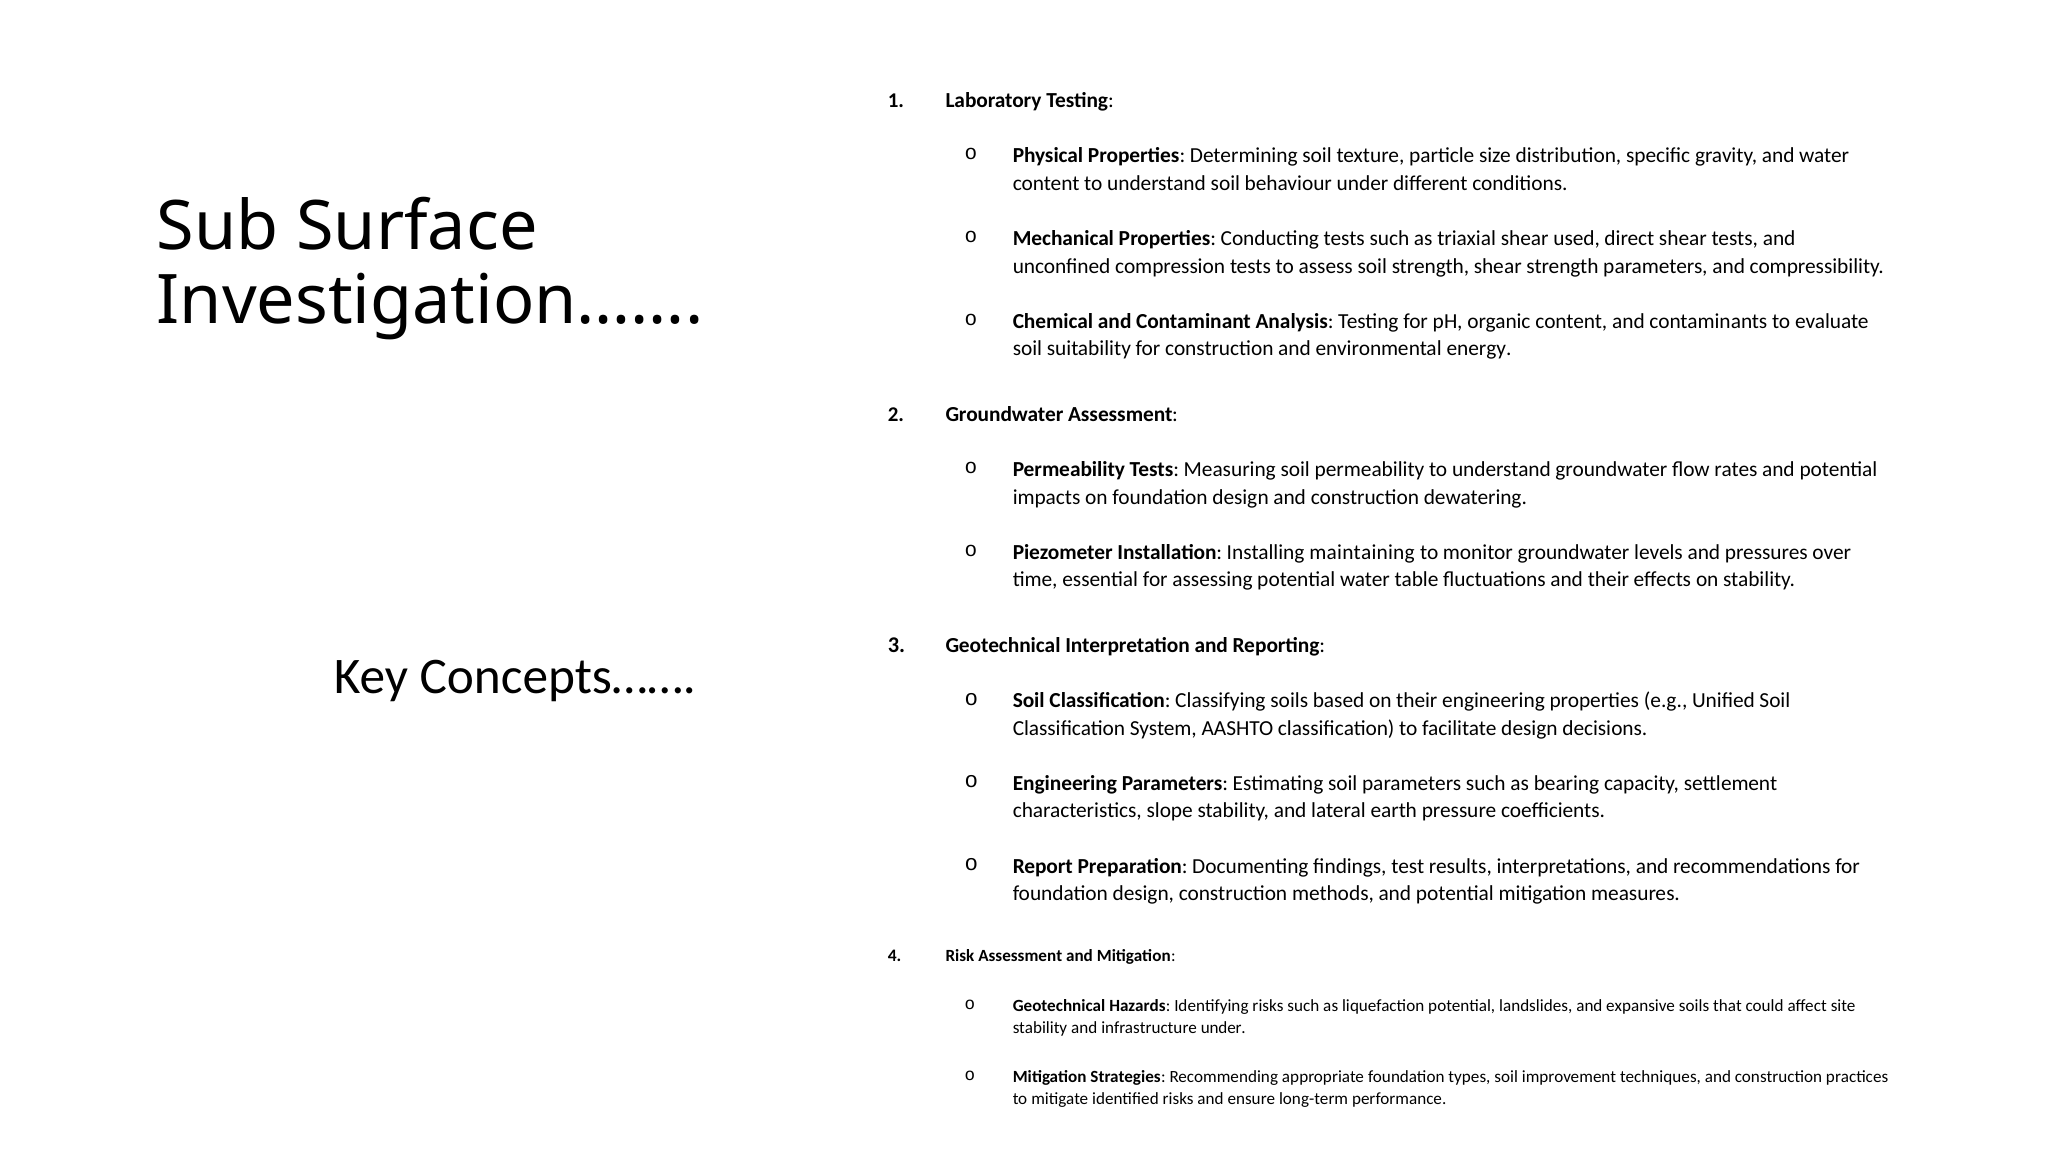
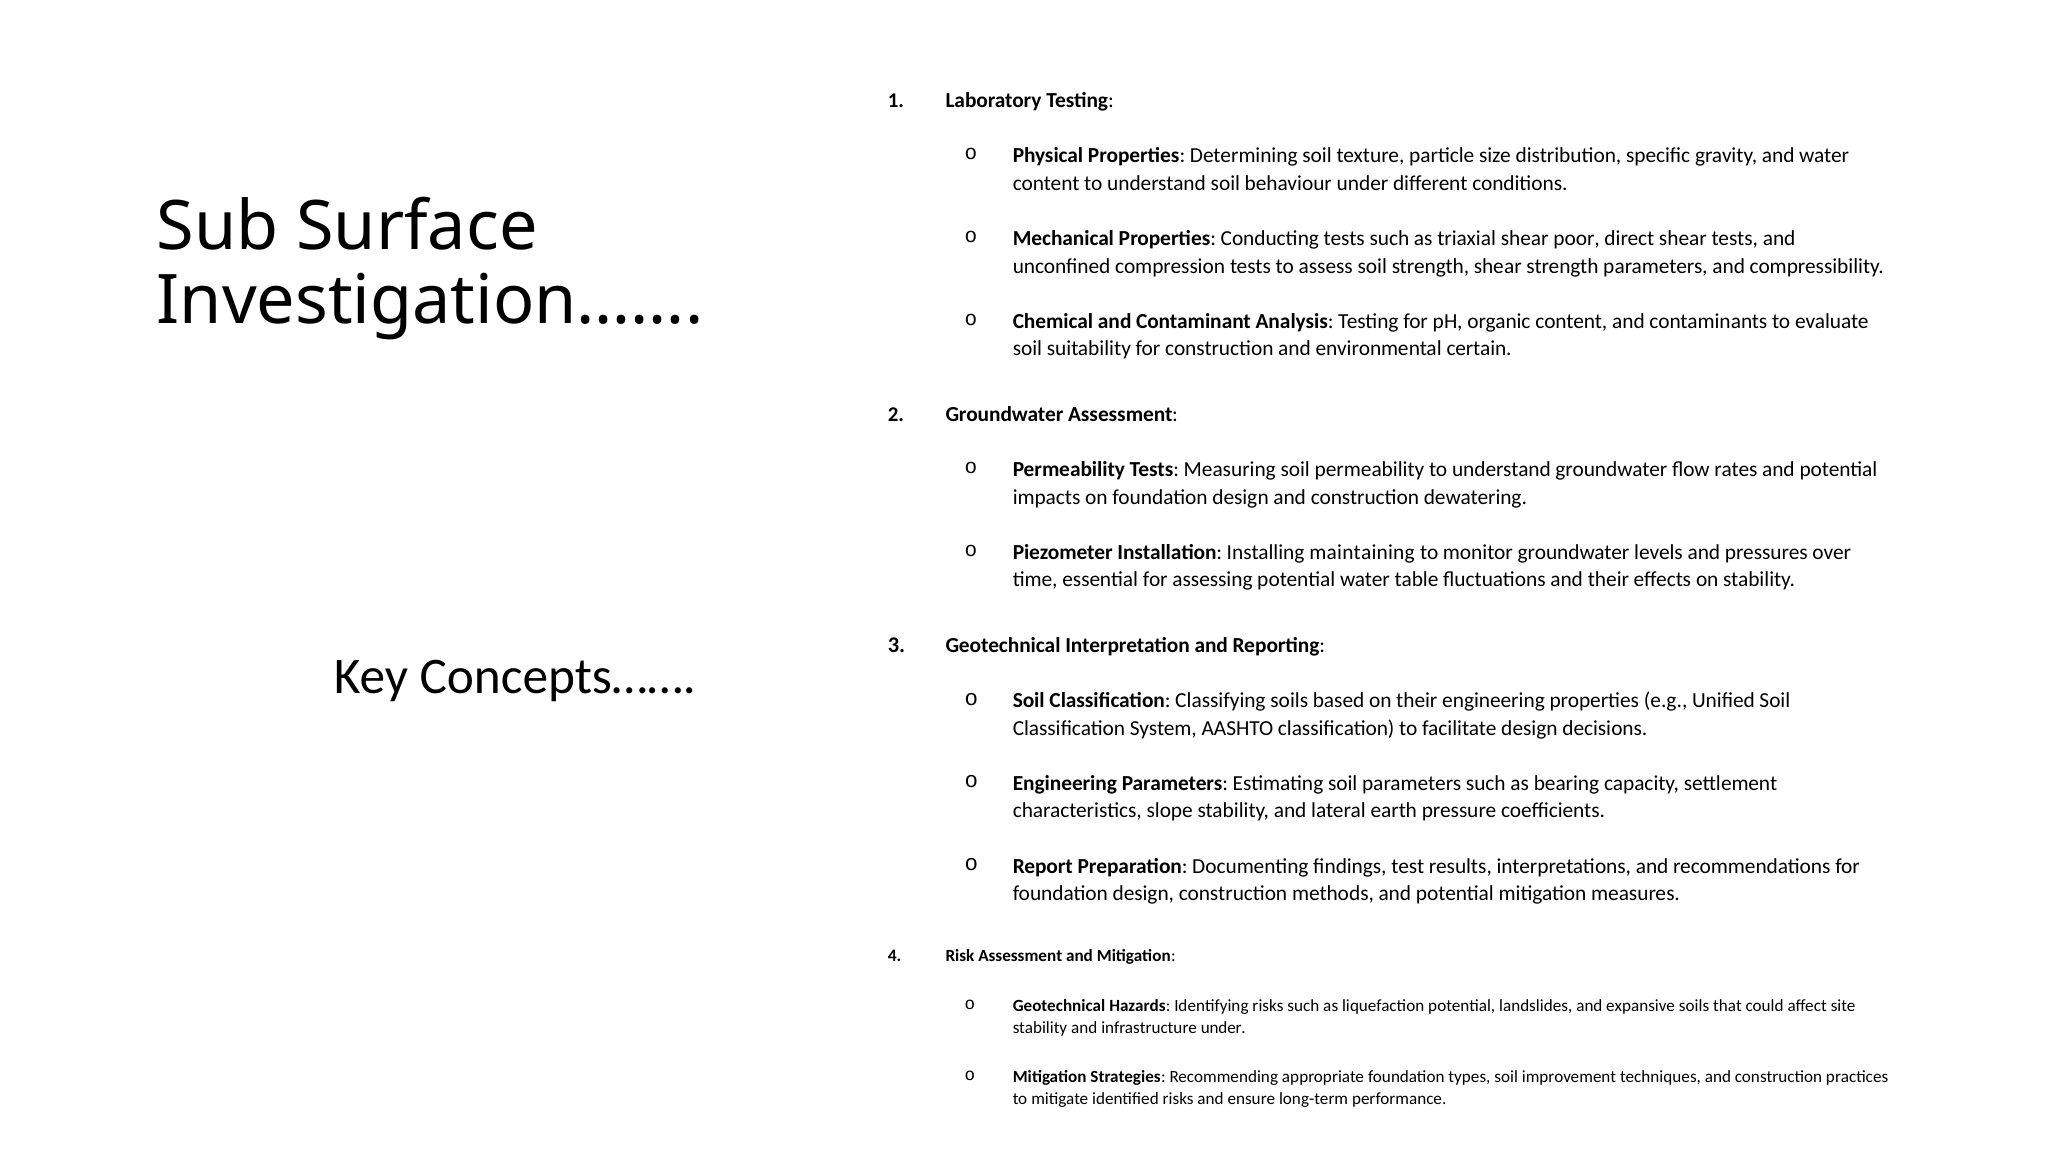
used: used -> poor (1577, 239)
energy: energy -> certain (1479, 349)
